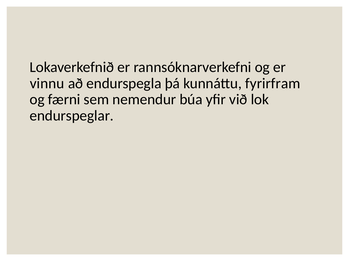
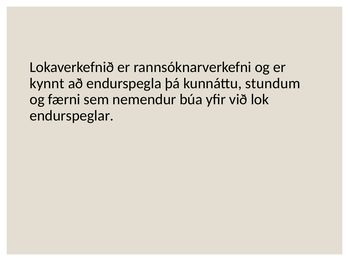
vinnu: vinnu -> kynnt (47, 84)
fyrirfram: fyrirfram -> stundum (273, 84)
